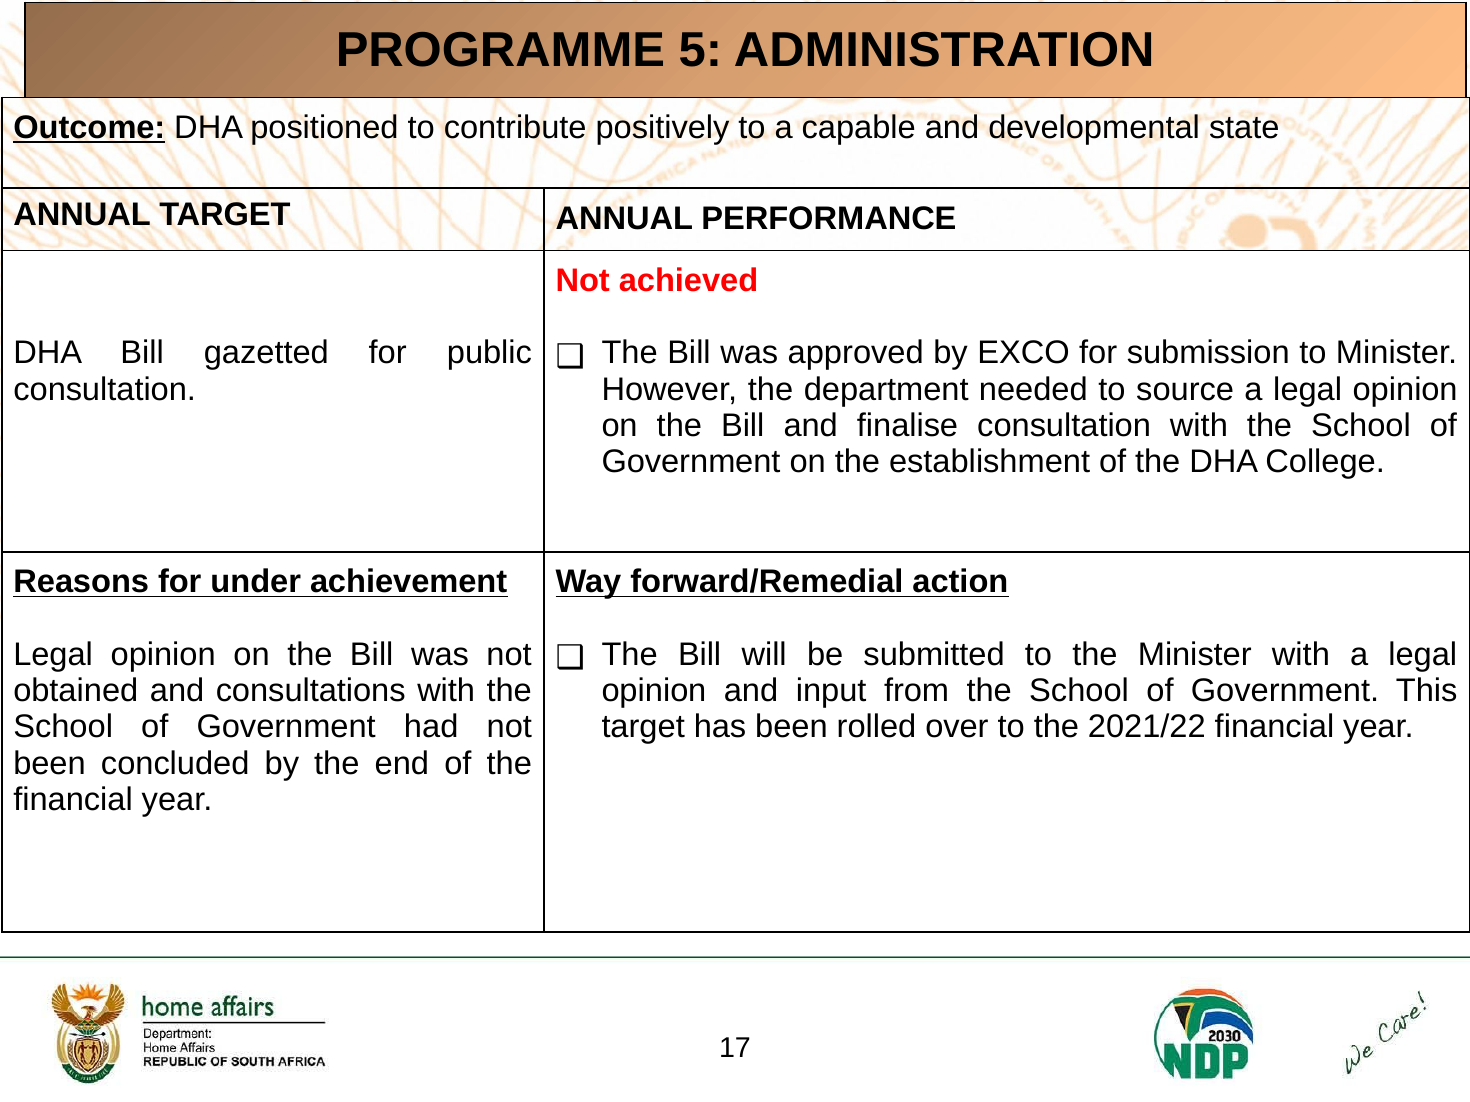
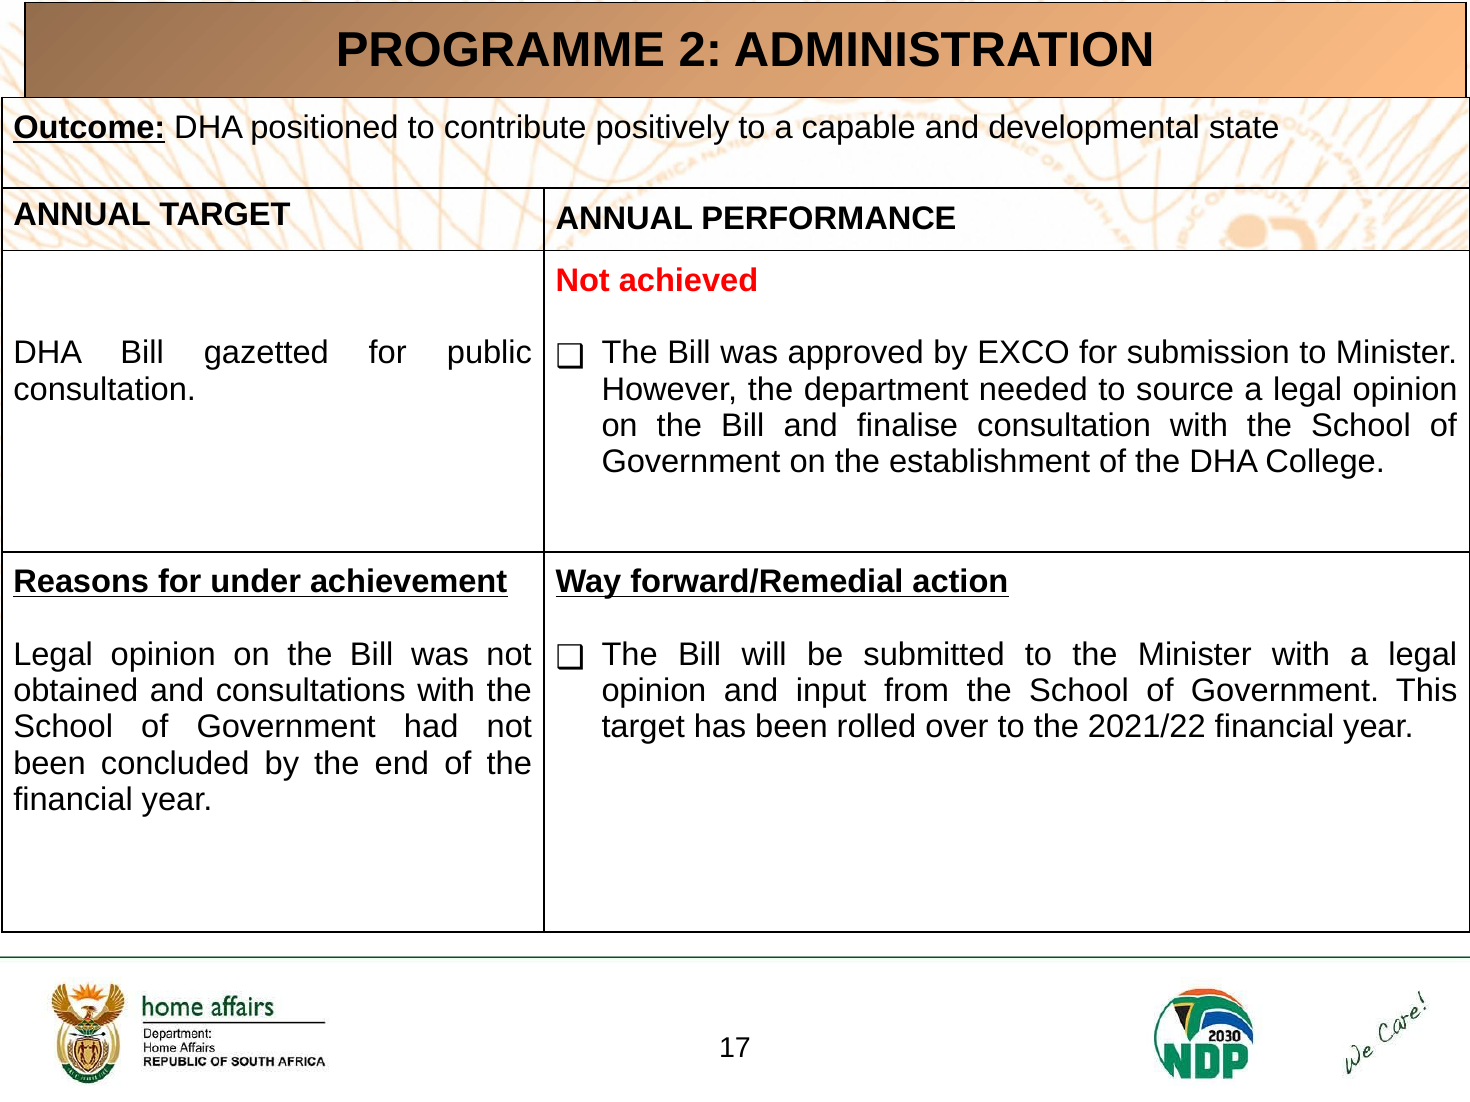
5: 5 -> 2 (700, 51)
